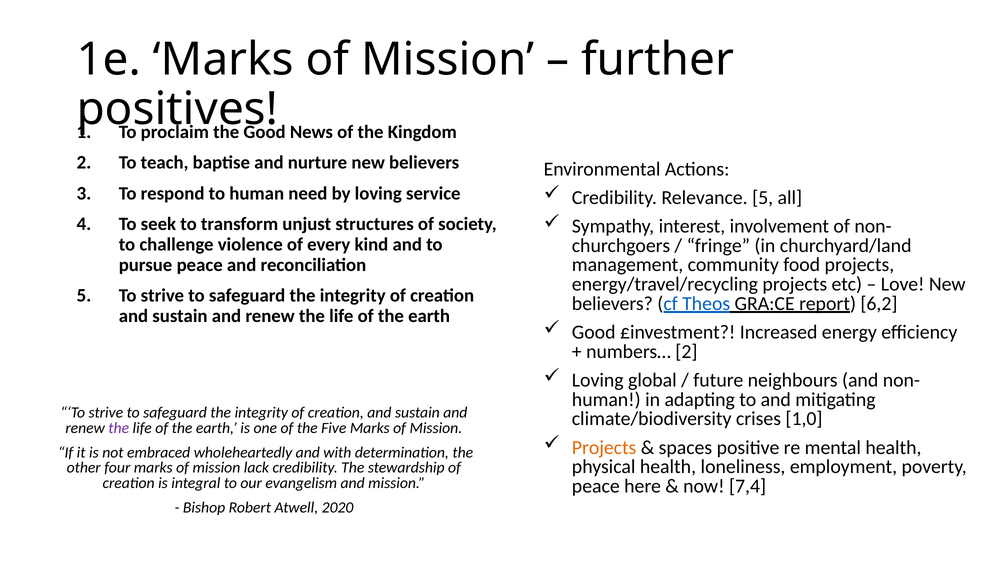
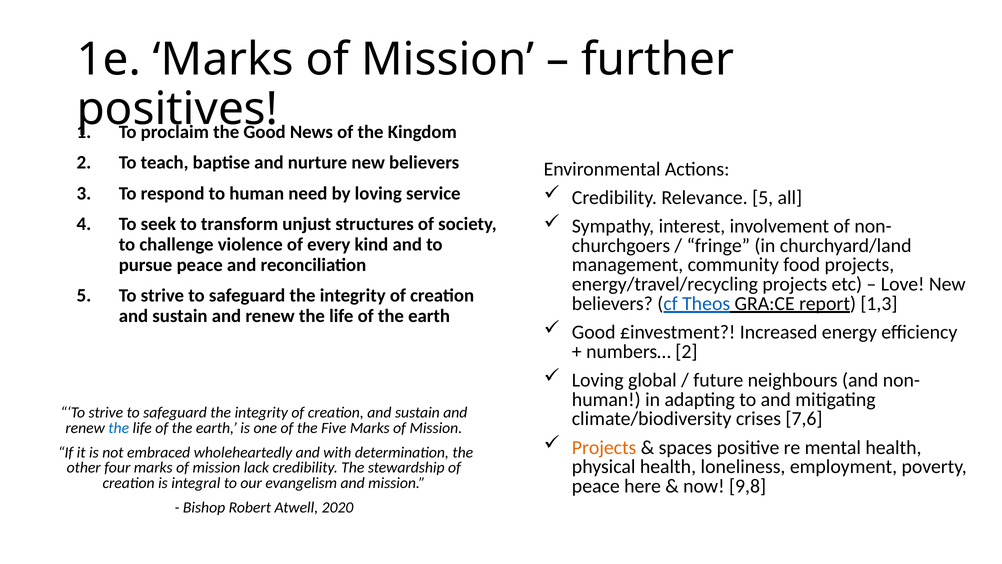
6,2: 6,2 -> 1,3 (879, 303)
1,0: 1,0 -> 7,6 (804, 419)
the colour: purple -> blue (119, 428)
7,4: 7,4 -> 9,8 (748, 486)
